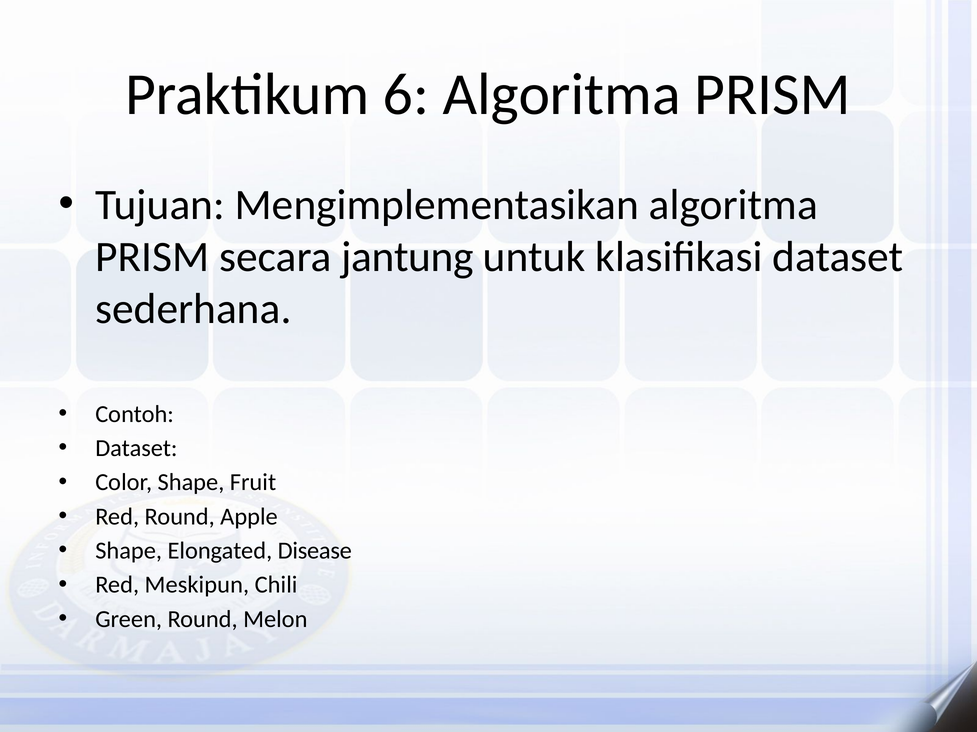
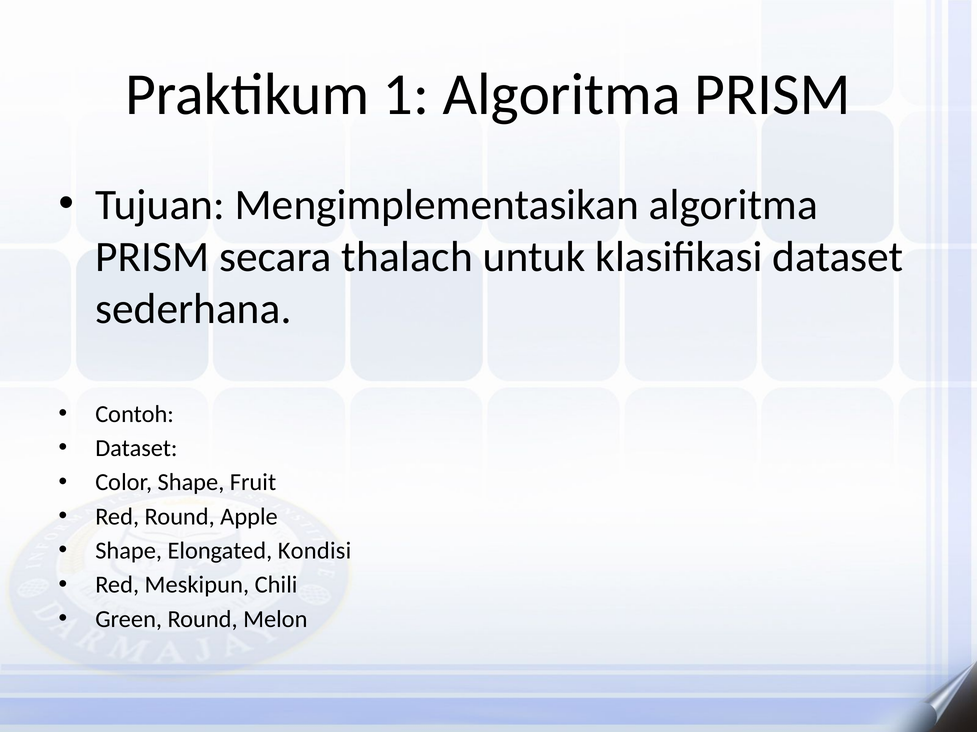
6: 6 -> 1 (406, 95)
jantung: jantung -> thalach (407, 257)
Disease: Disease -> Kondisi (315, 551)
